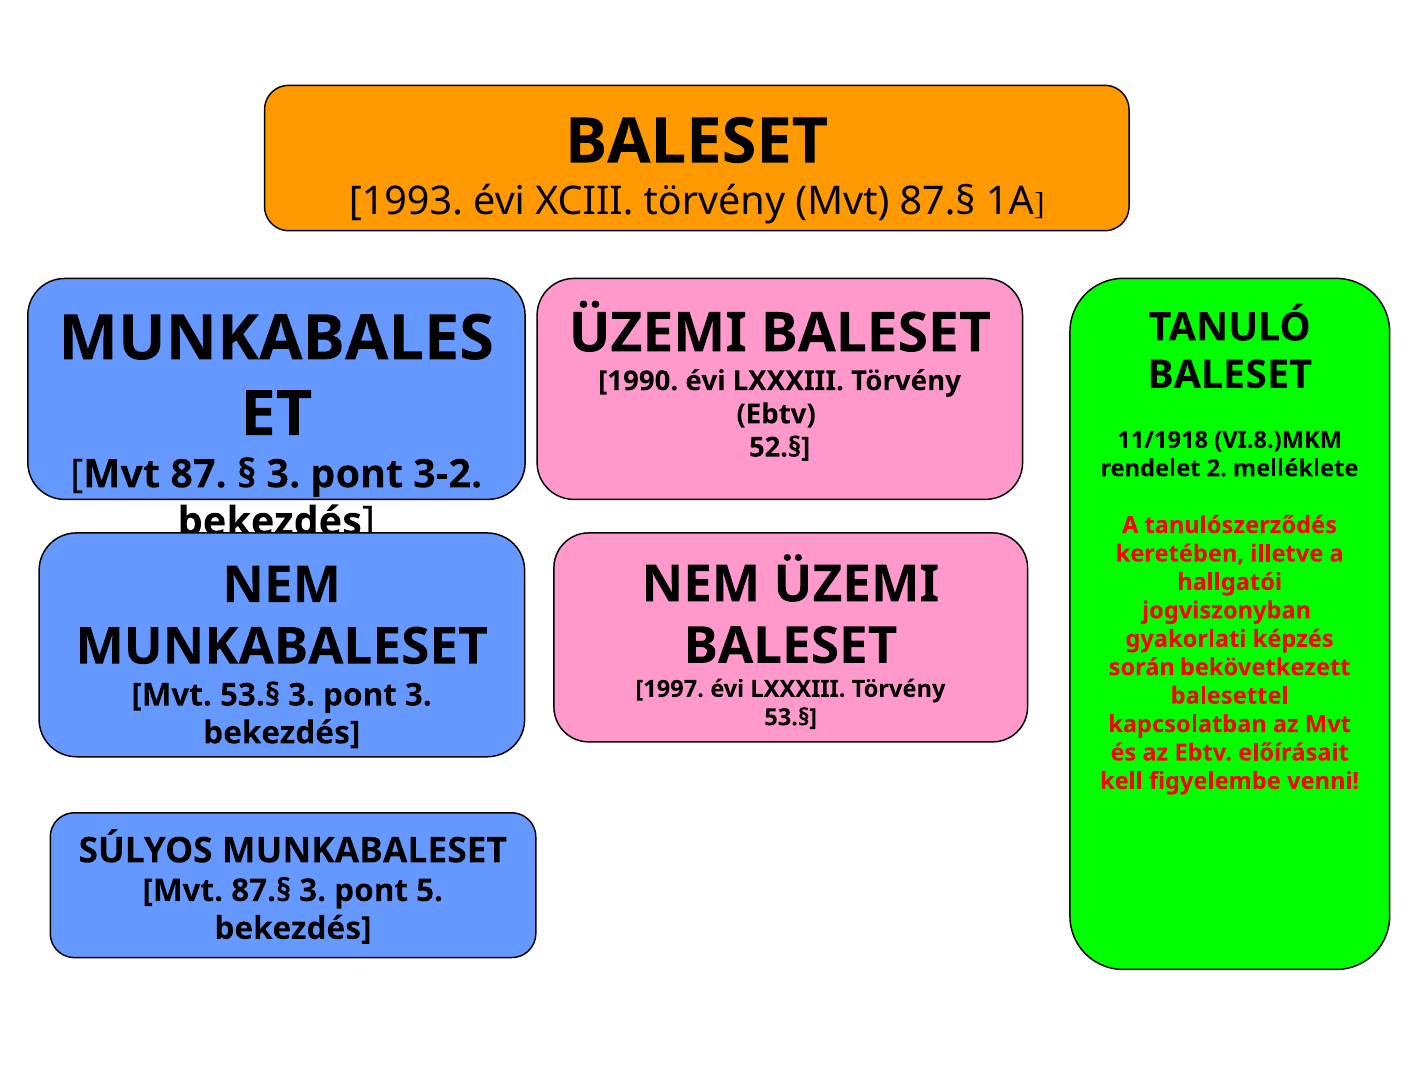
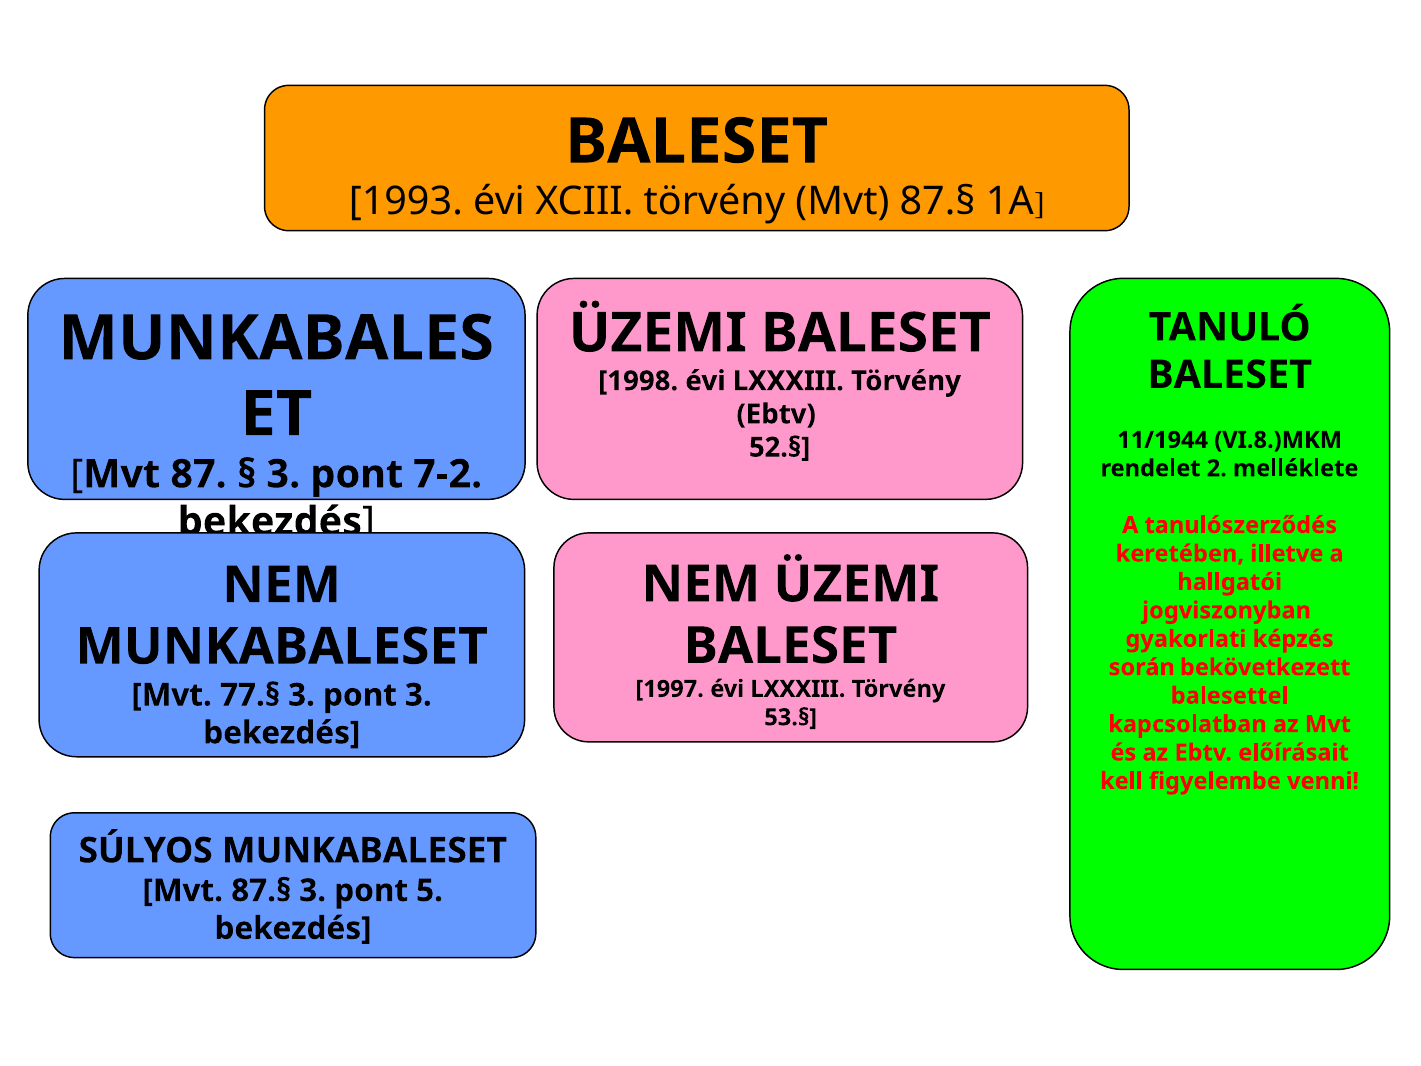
1990: 1990 -> 1998 (638, 381)
11/1918: 11/1918 -> 11/1944 (1163, 440)
3-2: 3-2 -> 7-2 (448, 474)
Mvt 53.§: 53.§ -> 77.§ (250, 695)
